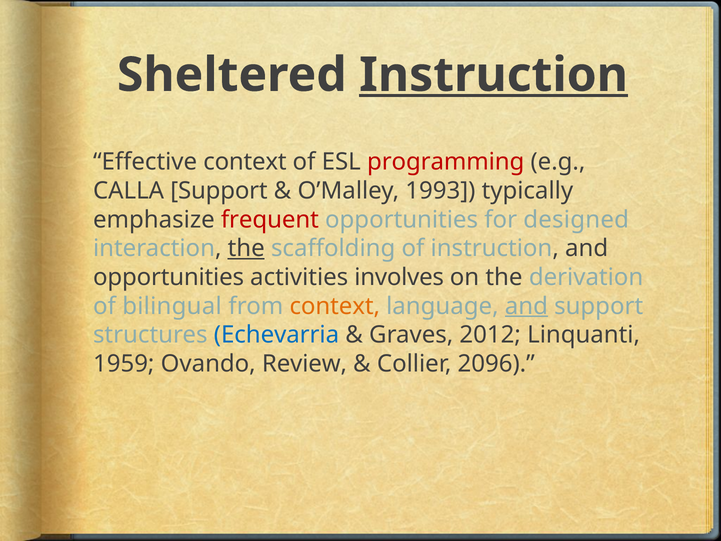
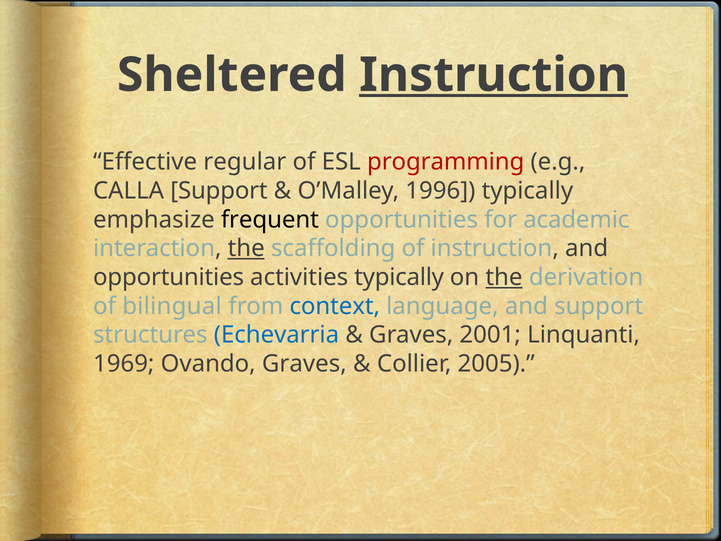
Effective context: context -> regular (245, 162)
1993: 1993 -> 1996 (440, 191)
frequent colour: red -> black (270, 219)
designed: designed -> academic (576, 219)
activities involves: involves -> typically (399, 277)
the underline: none -> present (504, 277)
context colour: orange -> blue (335, 306)
and underline: present -> none (526, 306)
2012: 2012 -> 2001 (490, 335)
1959: 1959 -> 1969 (124, 364)
Ovando Review: Review -> Graves (304, 364)
2096: 2096 -> 2005 (496, 364)
